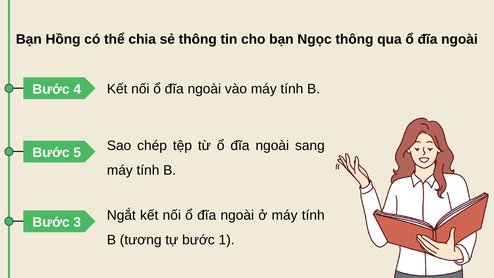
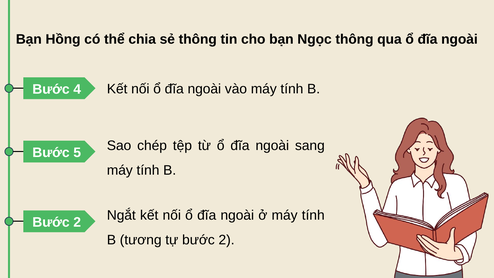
3: 3 -> 2 (77, 222)
tự bước 1: 1 -> 2 (227, 240)
